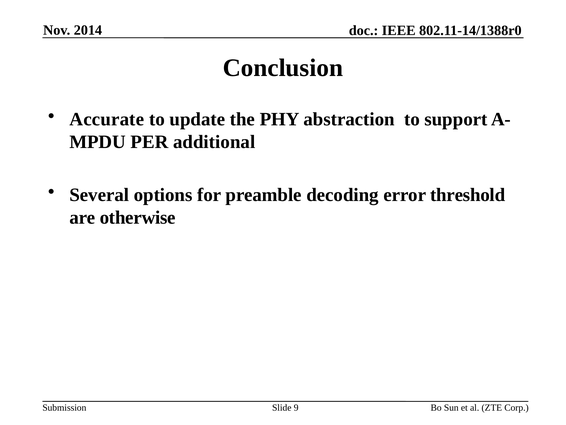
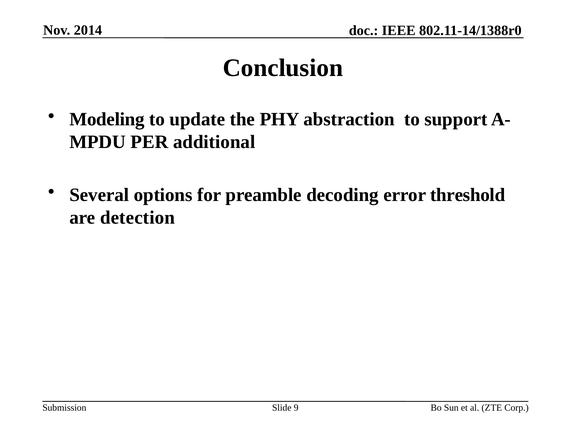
Accurate: Accurate -> Modeling (107, 119)
otherwise: otherwise -> detection (137, 217)
